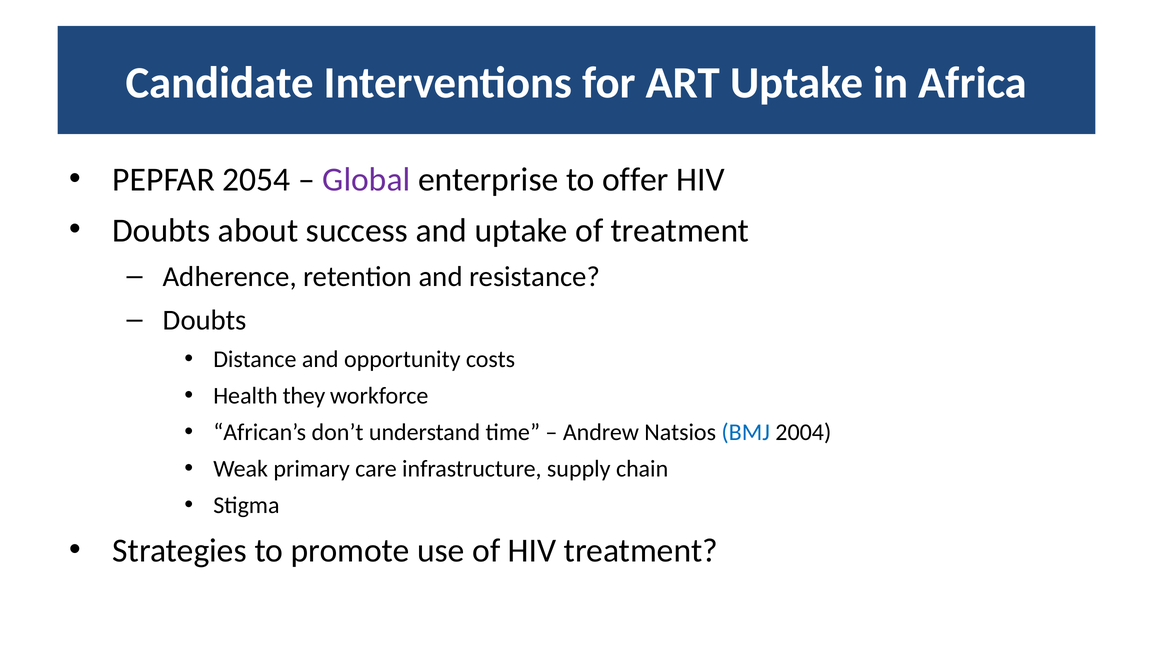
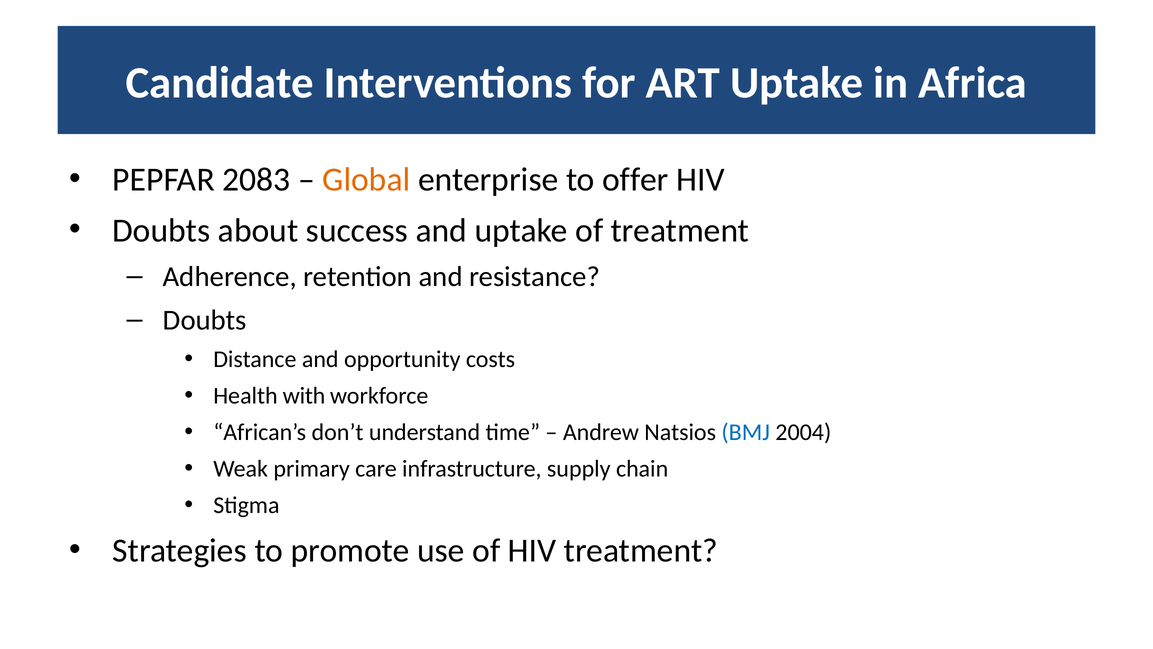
2054: 2054 -> 2083 (256, 180)
Global colour: purple -> orange (366, 180)
they: they -> with (304, 395)
